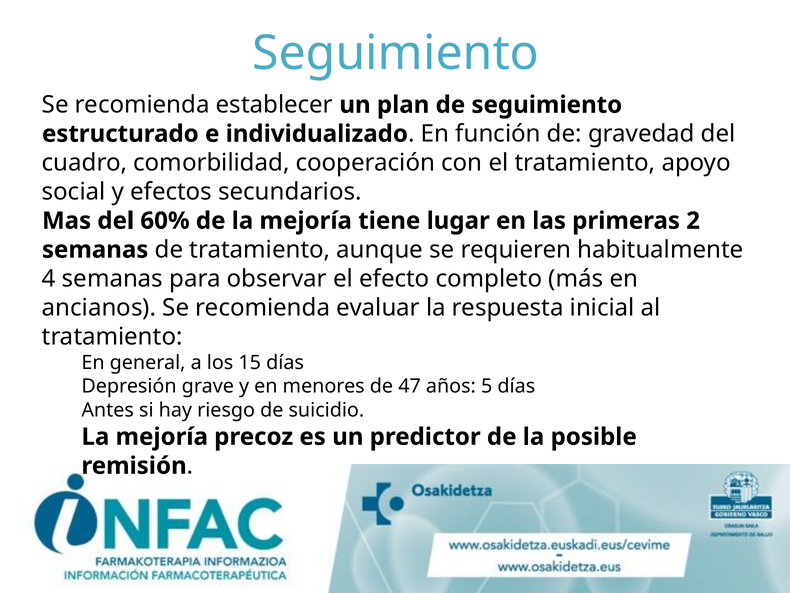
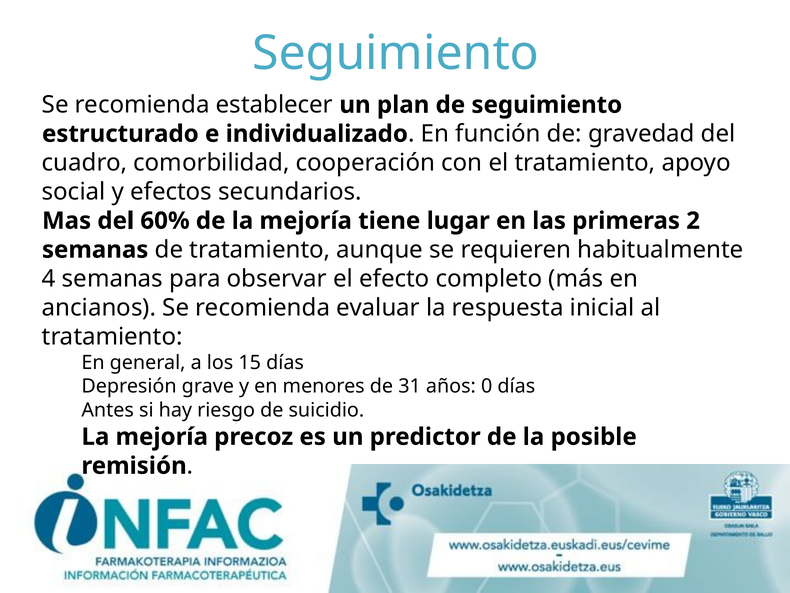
47: 47 -> 31 (410, 386)
5: 5 -> 0 (487, 386)
